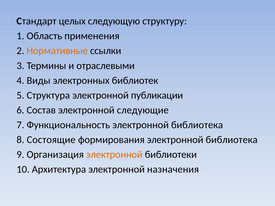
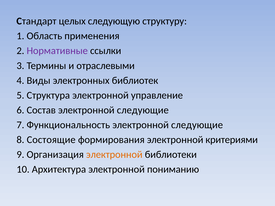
Нормативные colour: orange -> purple (57, 51)
публикации: публикации -> управление (157, 95)
Функциональность электронной библиотека: библиотека -> следующие (197, 125)
формирования электронной библиотека: библиотека -> критериями (232, 140)
назначения: назначения -> пониманию (173, 170)
